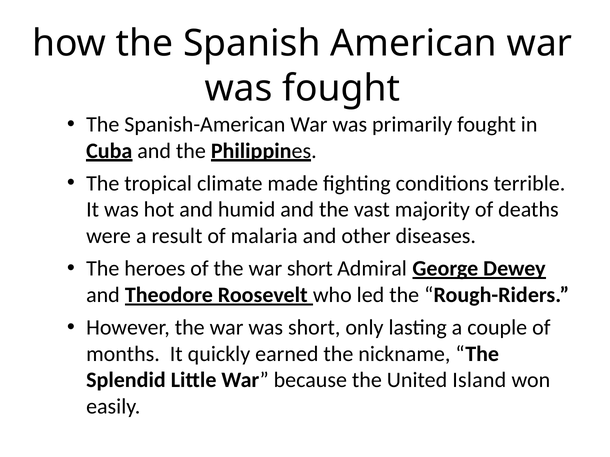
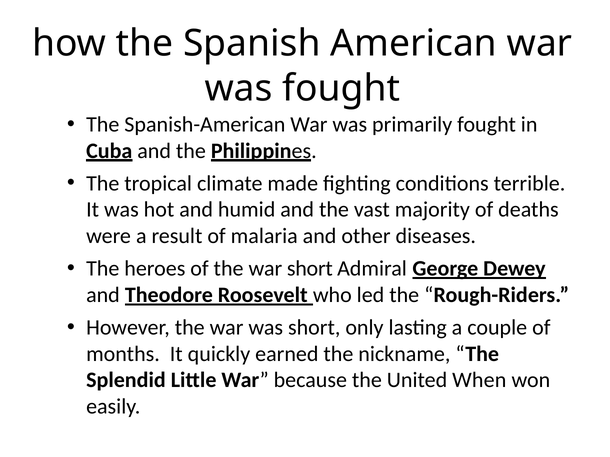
Island: Island -> When (479, 381)
